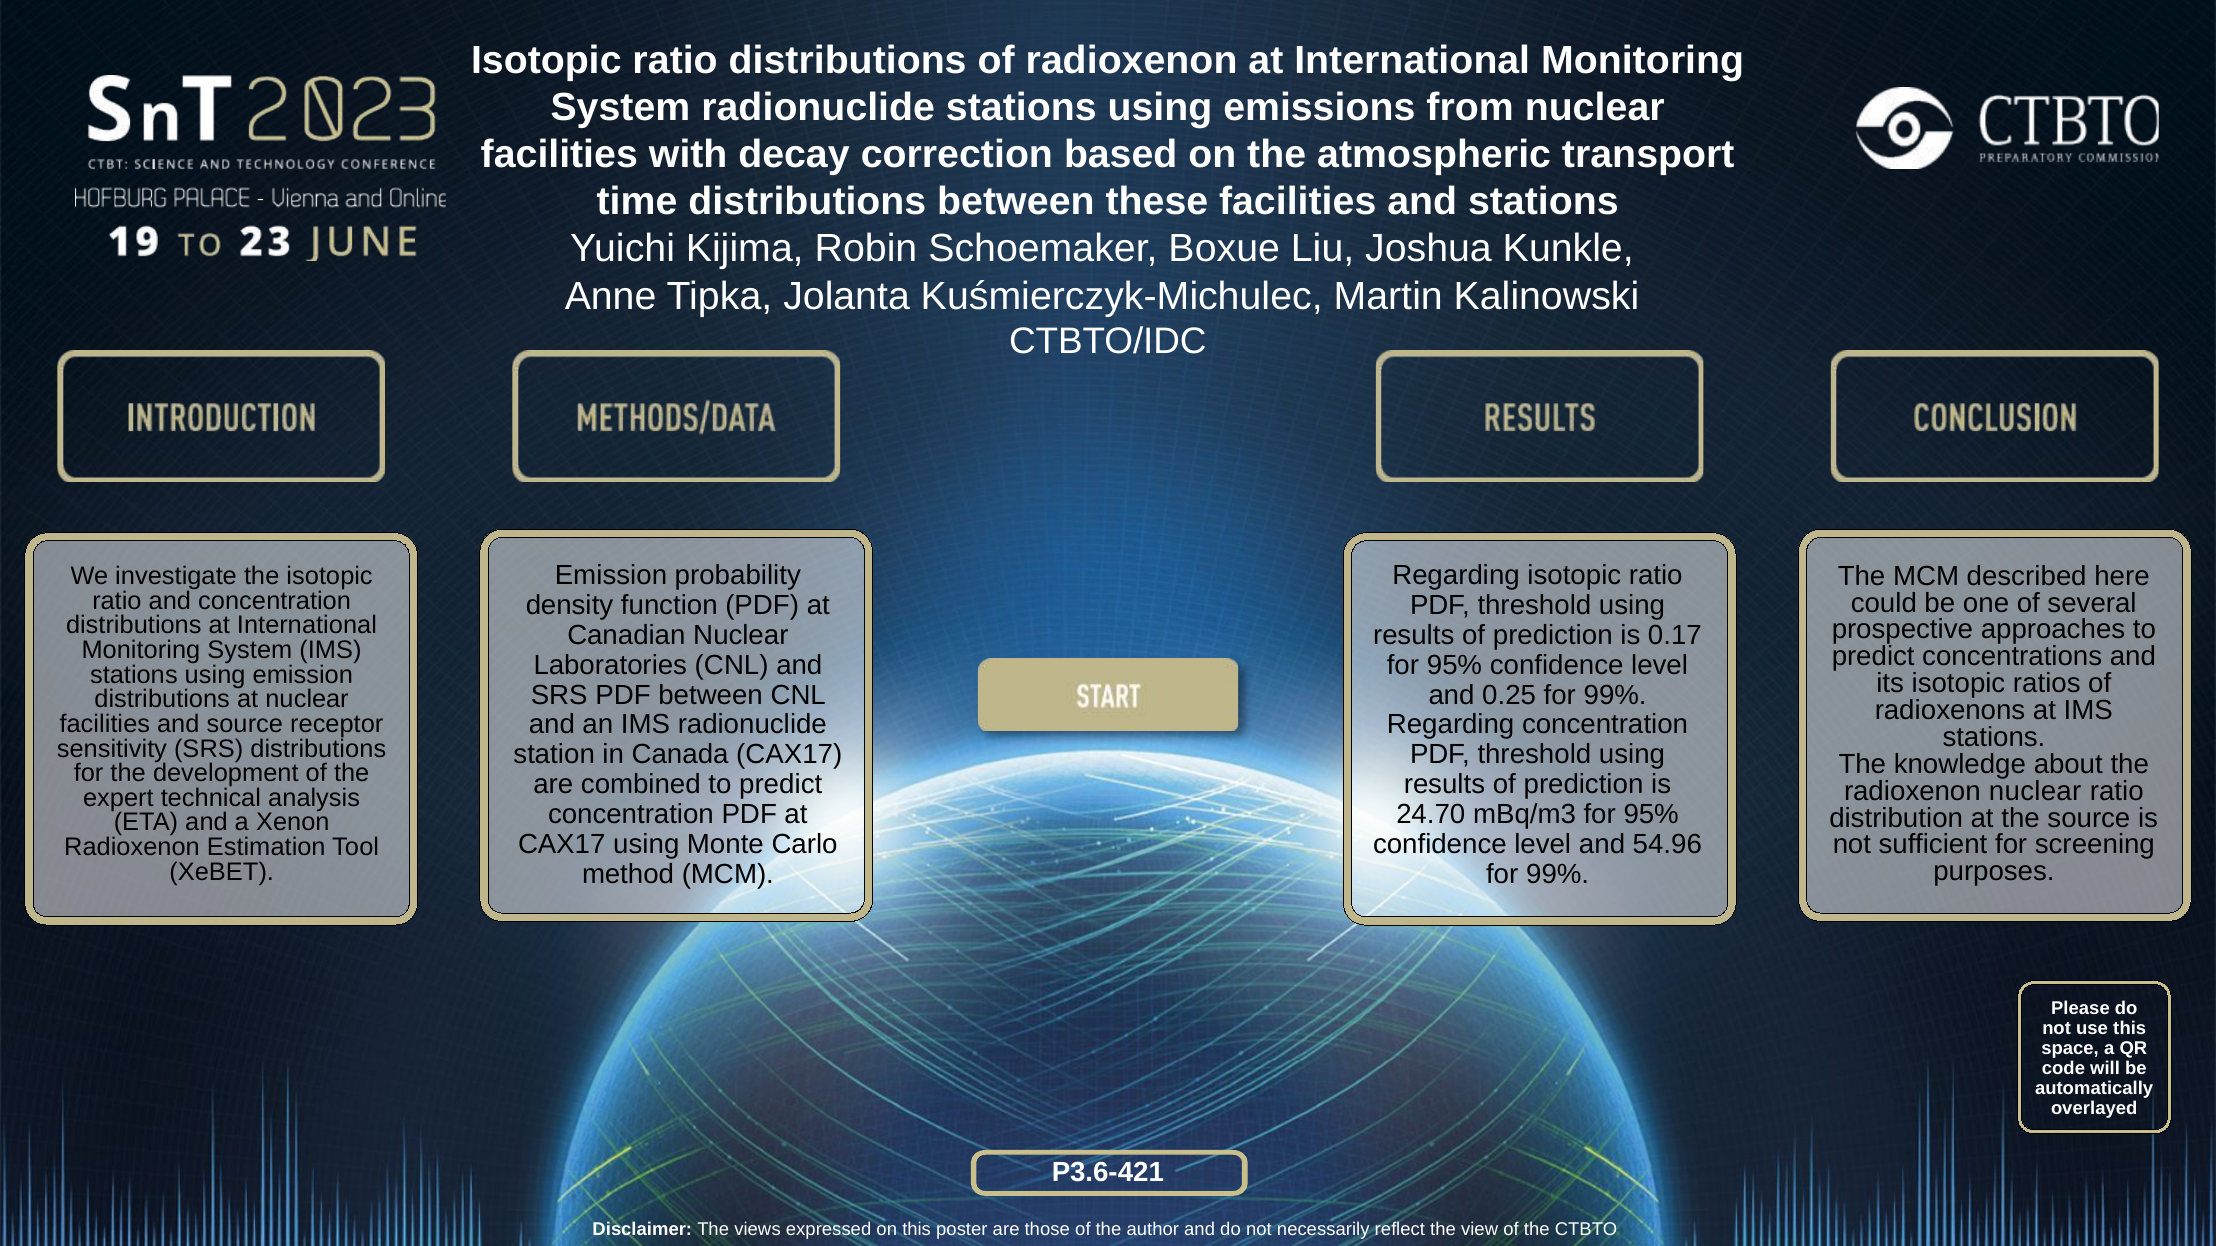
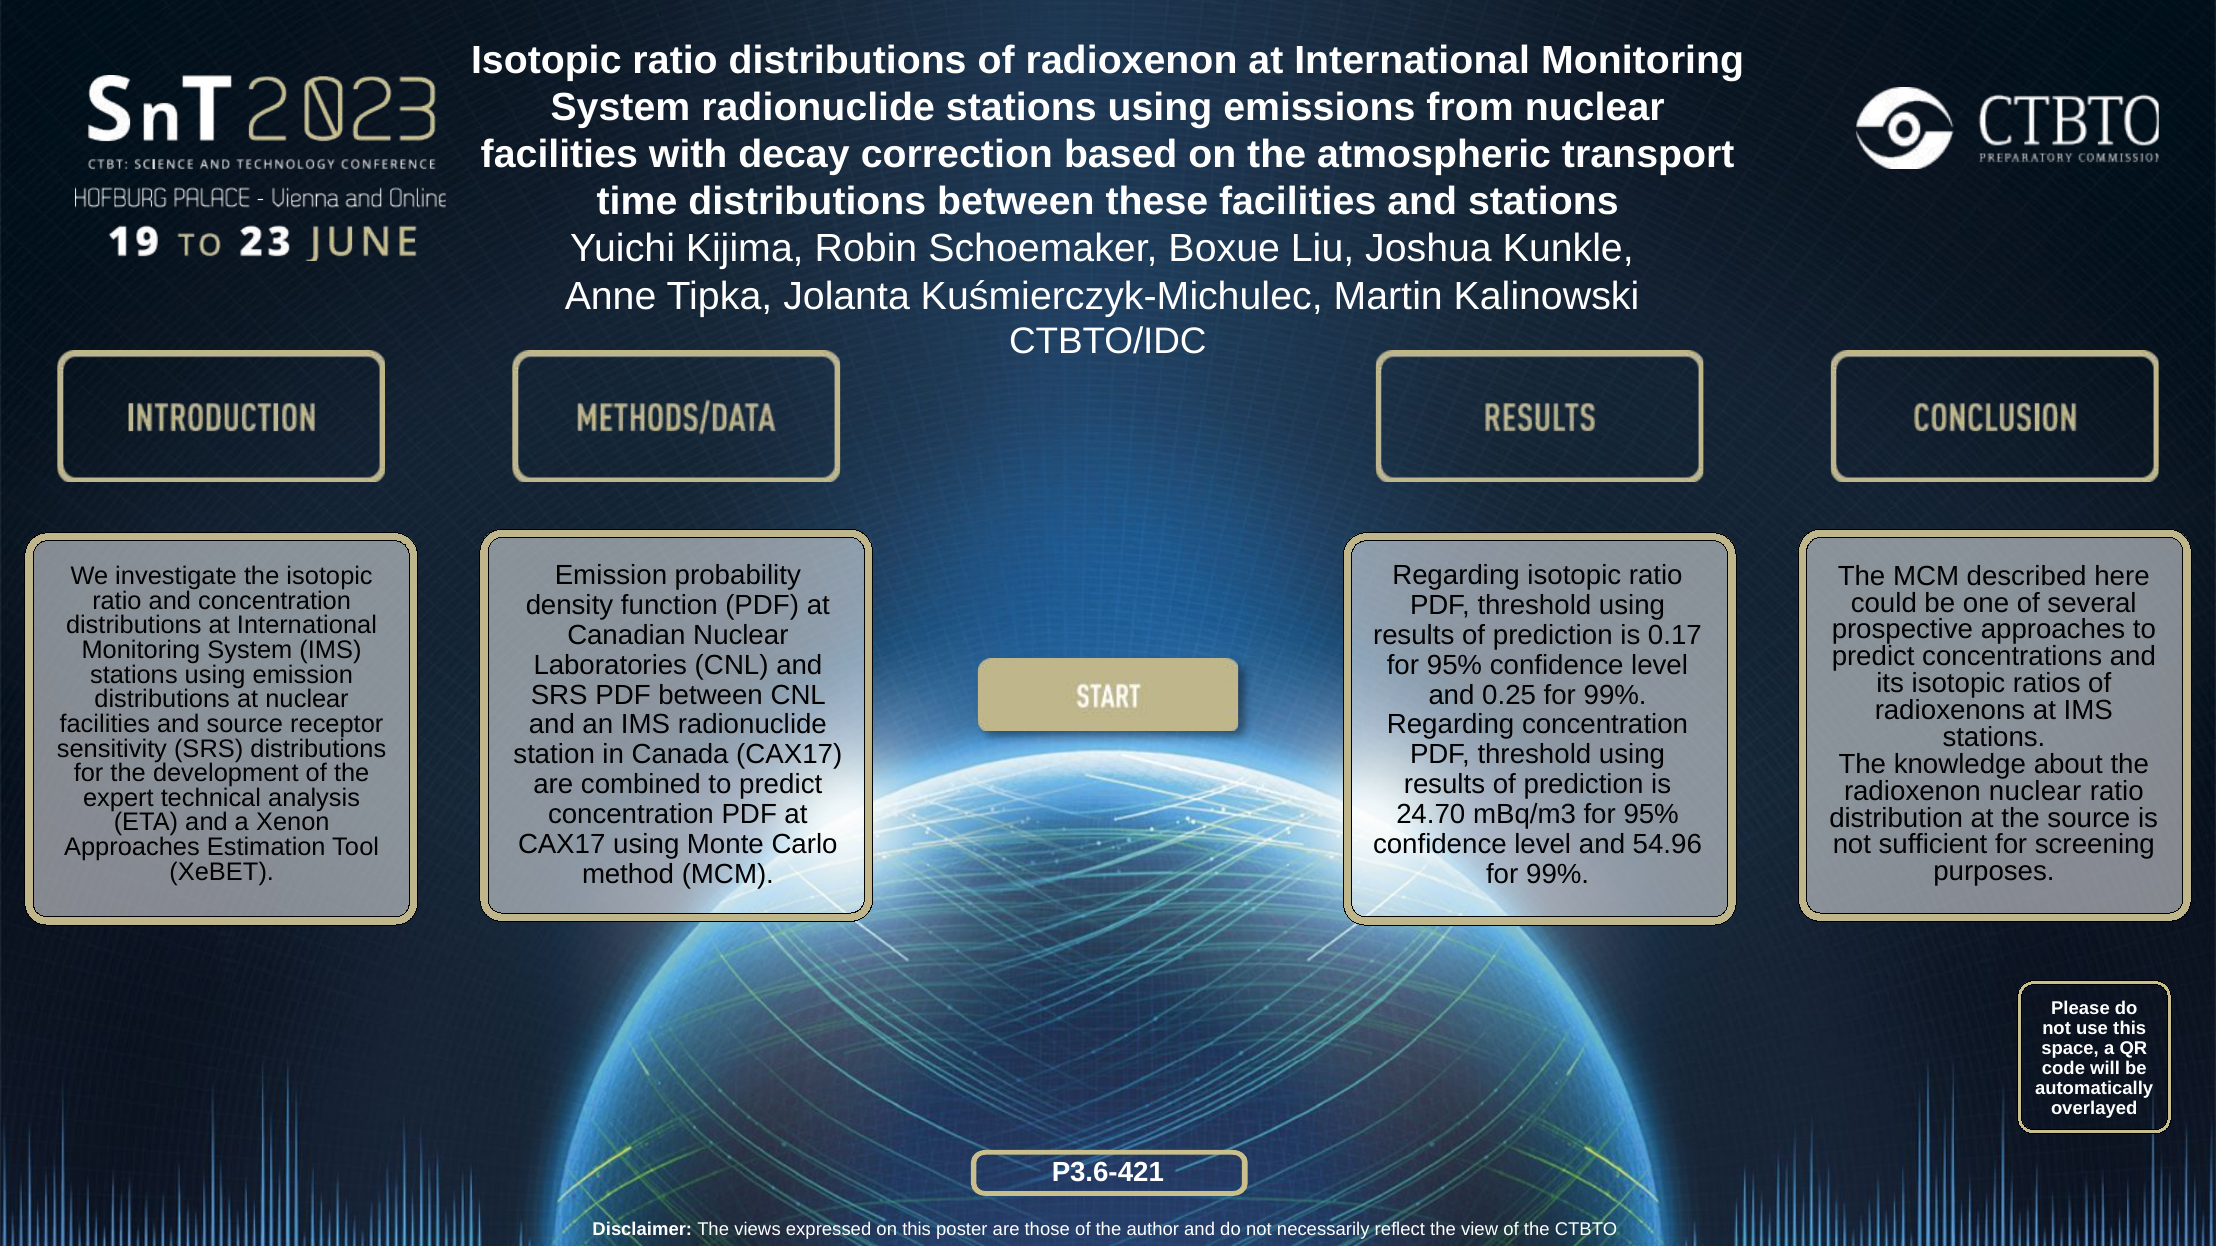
Radioxenon: Radioxenon -> Approaches (132, 848)
